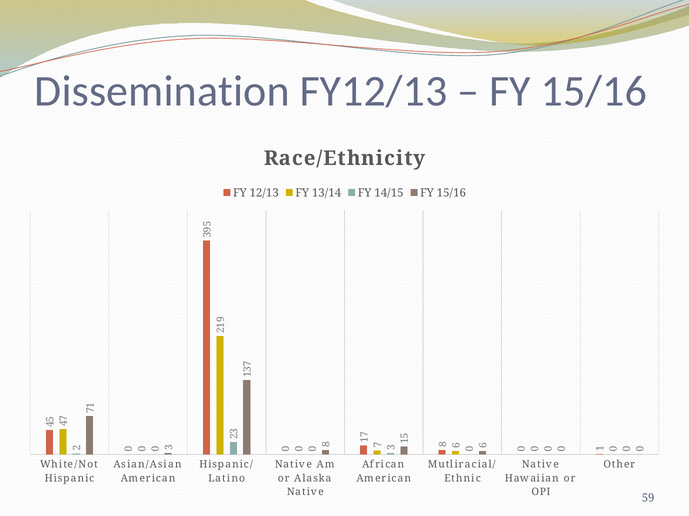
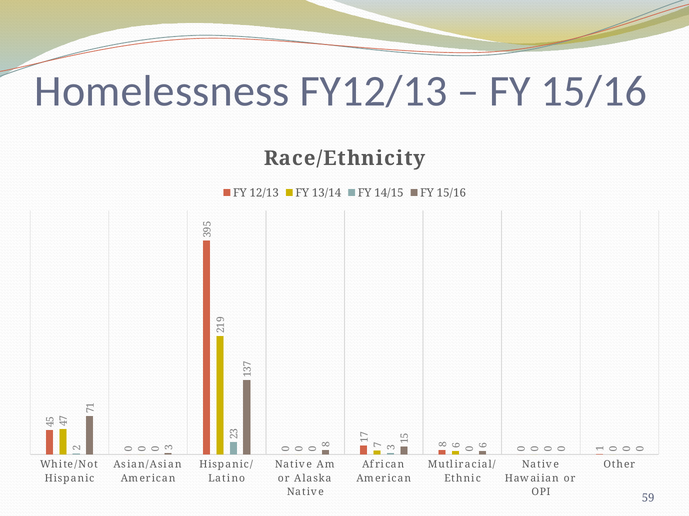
Dissemination: Dissemination -> Homelessness (162, 91)
